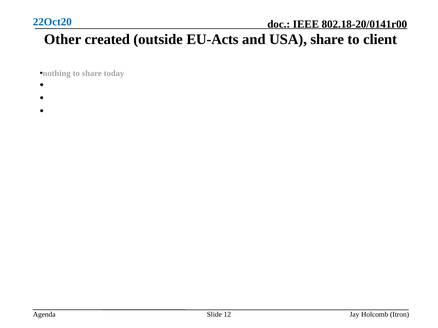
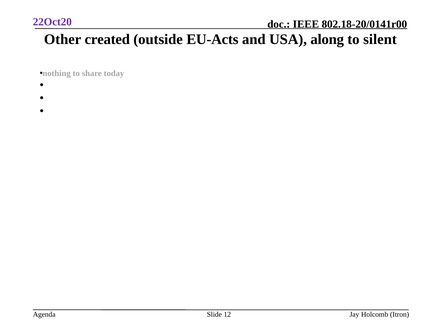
22Oct20 colour: blue -> purple (52, 22)
USA share: share -> along (327, 39)
client: client -> silent (380, 39)
